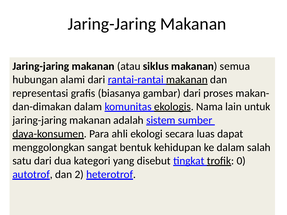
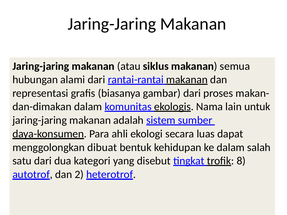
sangat: sangat -> dibuat (102, 148)
0: 0 -> 8 (241, 161)
